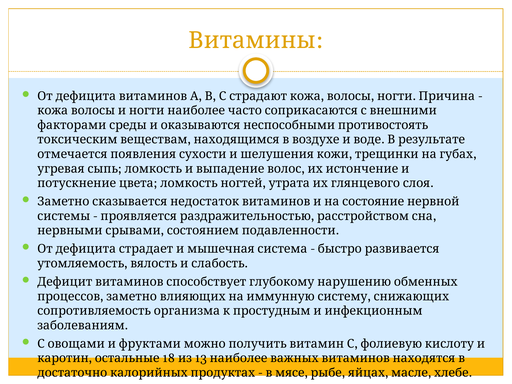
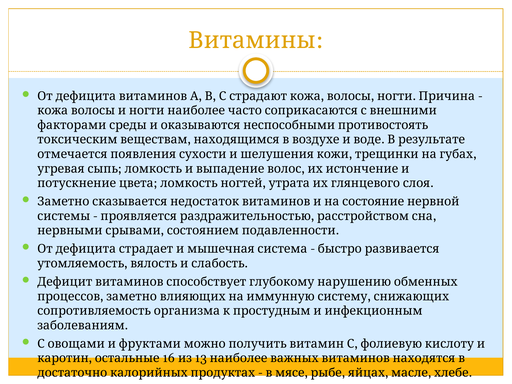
18: 18 -> 16 (169, 358)
